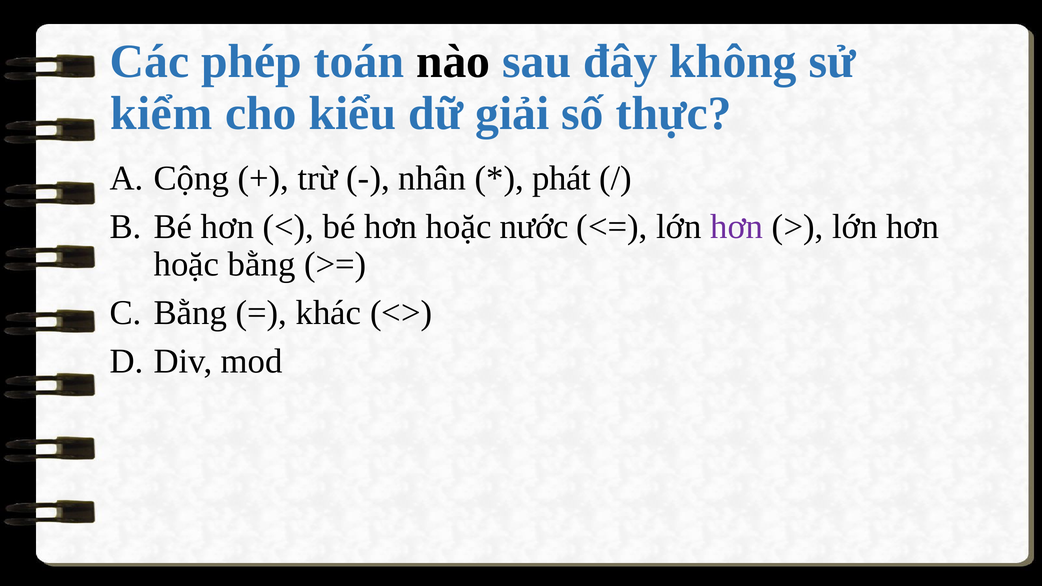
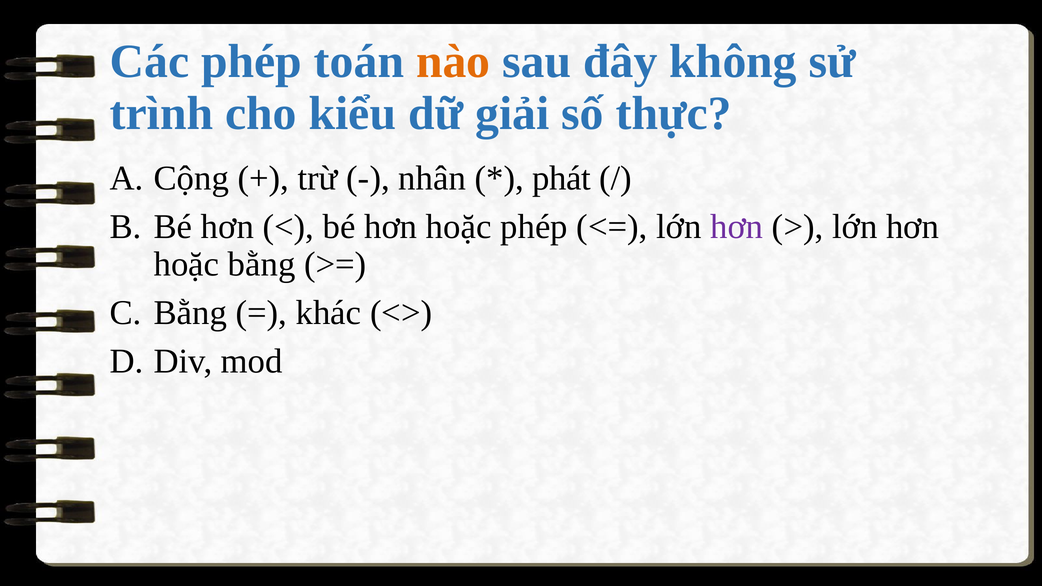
nào colour: black -> orange (453, 62)
kiểm: kiểm -> trình (161, 113)
hoặc nước: nước -> phép (534, 227)
